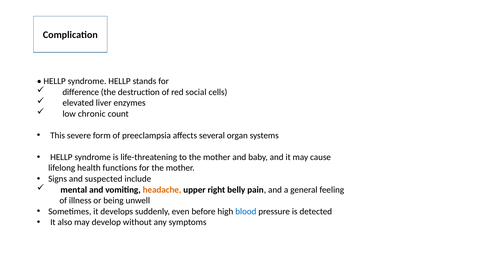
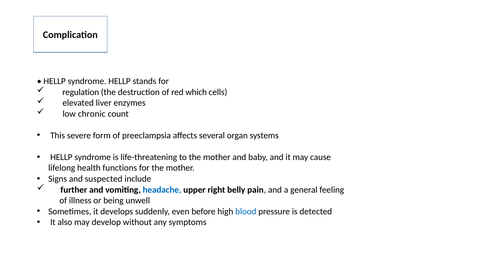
difference: difference -> regulation (81, 92)
social: social -> which (196, 92)
mental: mental -> further (74, 189)
headache colour: orange -> blue (162, 189)
